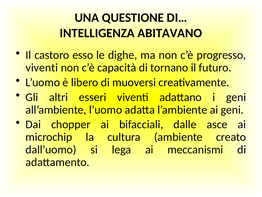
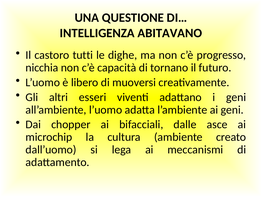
esso: esso -> tutti (83, 55)
viventi: viventi -> nicchia (42, 68)
